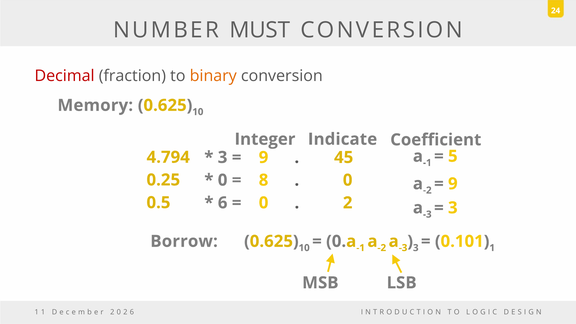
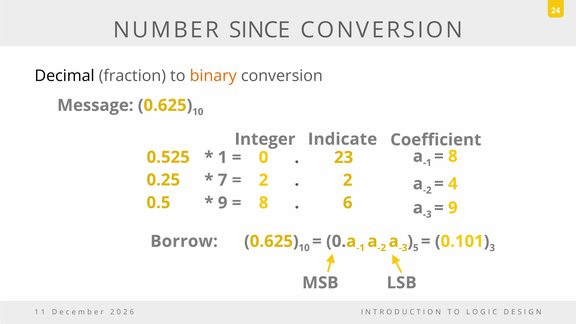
MUST: MUST -> SINCE (260, 30)
Decimal colour: red -> black (65, 76)
Memory: Memory -> Message (95, 105)
5: 5 -> 8 (453, 156)
4.794: 4.794 -> 0.525 (168, 157)
3: 3 -> 1 (223, 157)
9: 9 -> 0 (264, 157)
45: 45 -> 23 (344, 157)
0: 0 -> 7 (223, 180)
8: 8 -> 2 (264, 180)
0: 0 -> 2 (348, 180)
9: 9 -> 4 (453, 184)
6: 6 -> 9 (223, 203)
0: 0 -> 8 (264, 203)
2: 2 -> 6 (348, 203)
3: 3 -> 9 (453, 208)
3: 3 -> 5 (416, 248)
1: 1 -> 3 (492, 248)
